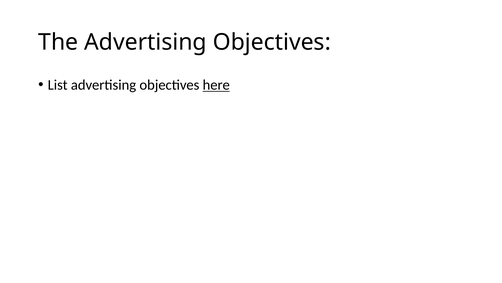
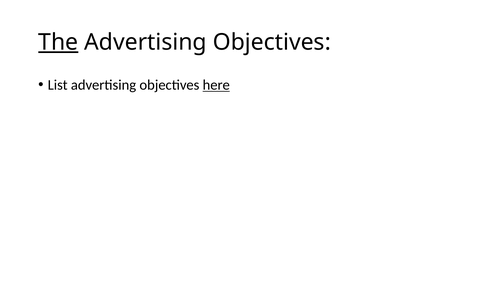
The underline: none -> present (58, 42)
